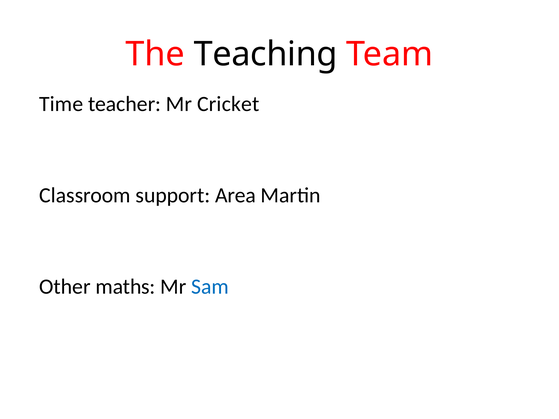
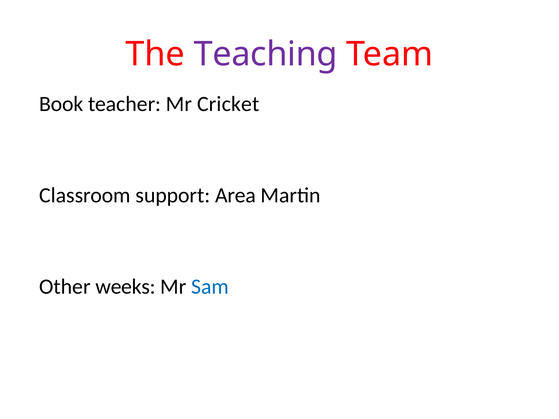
Teaching colour: black -> purple (266, 54)
Time: Time -> Book (61, 104)
maths: maths -> weeks (126, 287)
